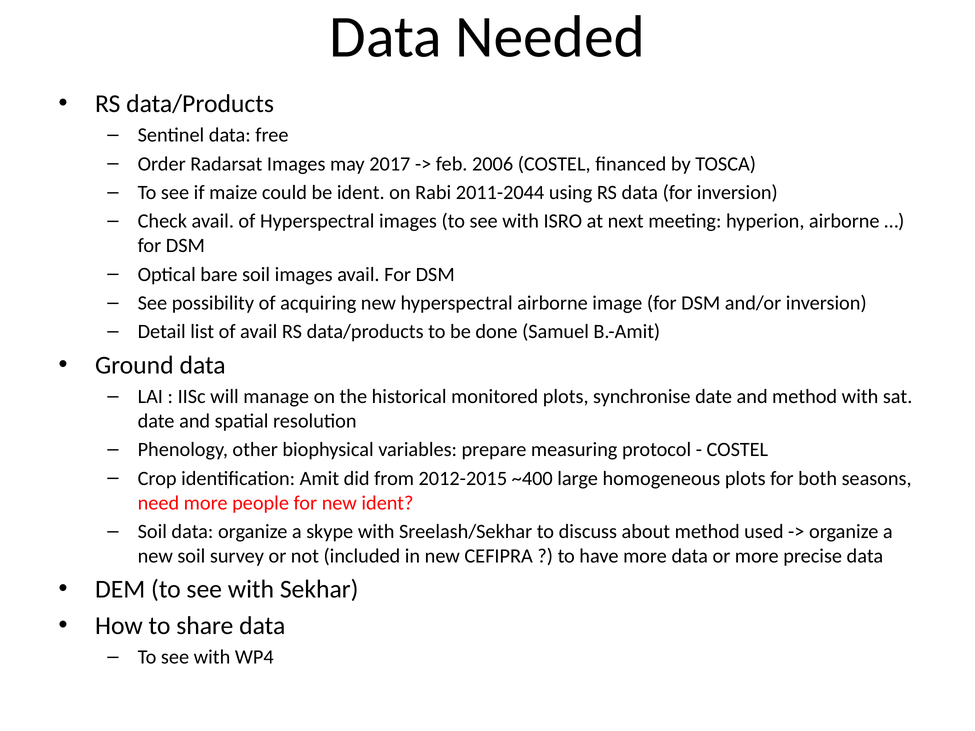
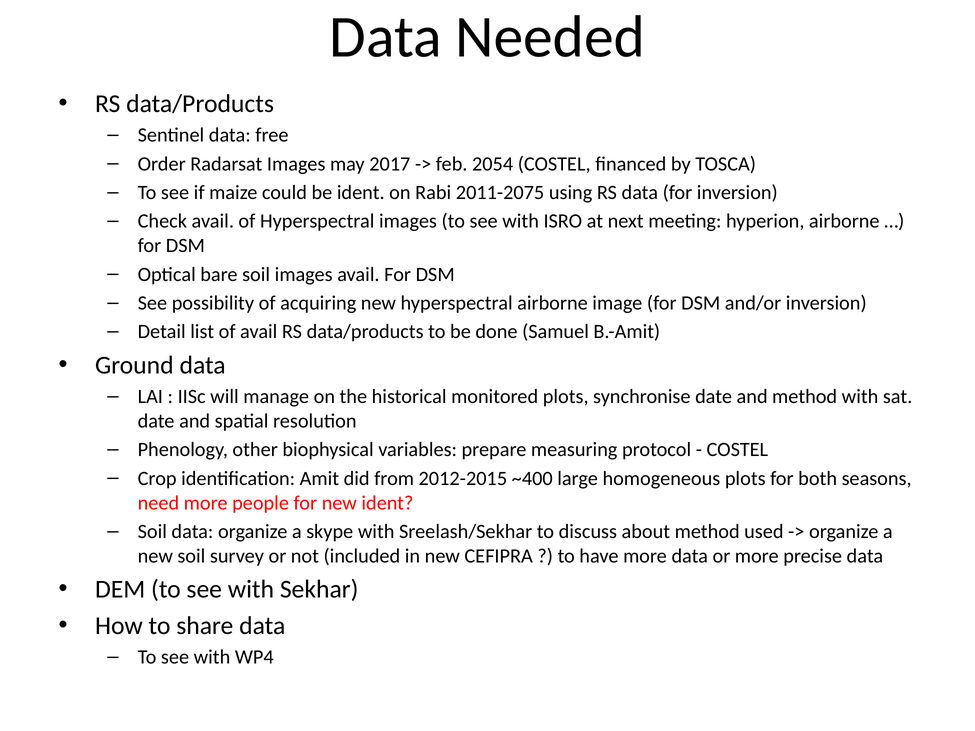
2006: 2006 -> 2054 (493, 164)
2011-2044: 2011-2044 -> 2011-2075 (500, 193)
